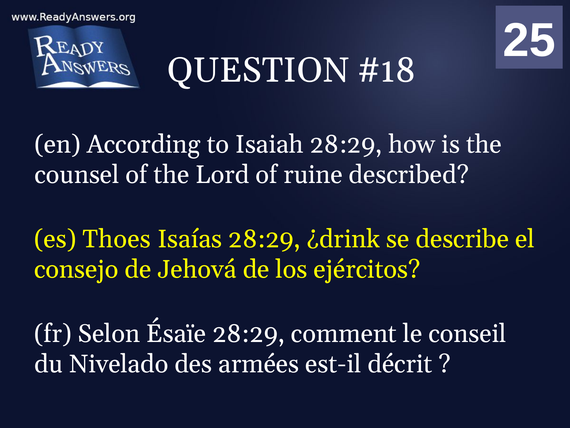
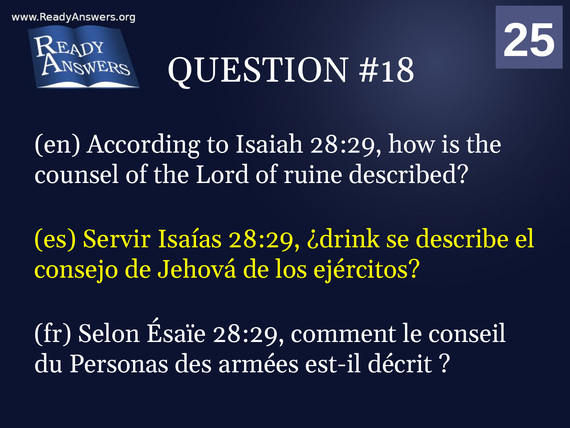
Thoes: Thoes -> Servir (117, 239)
Nivelado: Nivelado -> Personas (119, 364)
